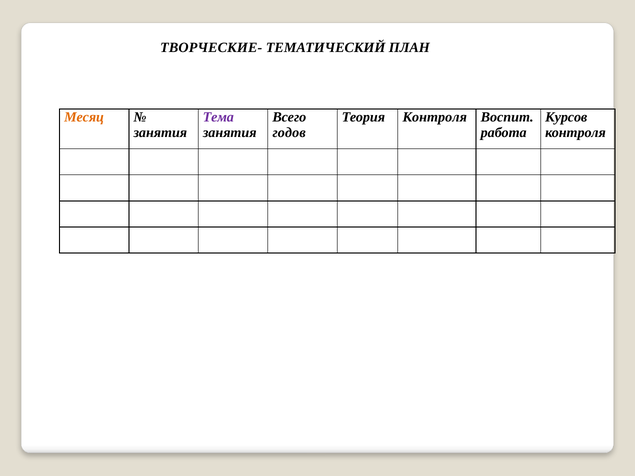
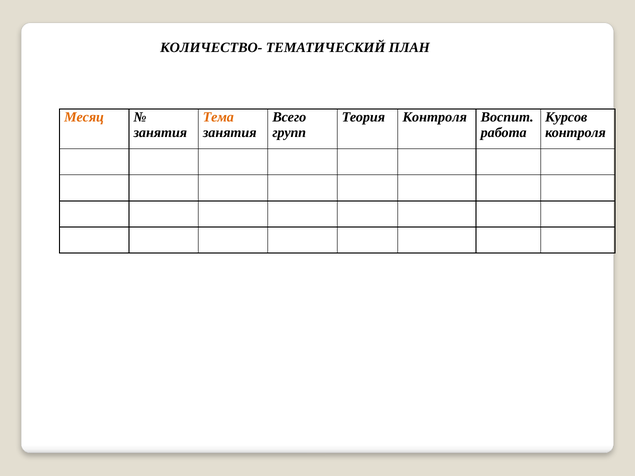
ТВОРЧЕСКИЕ-: ТВОРЧЕСКИЕ- -> КОЛИЧЕСТВО- (211, 48)
Тема colour: purple -> orange (218, 117)
годов: годов -> групп (289, 133)
